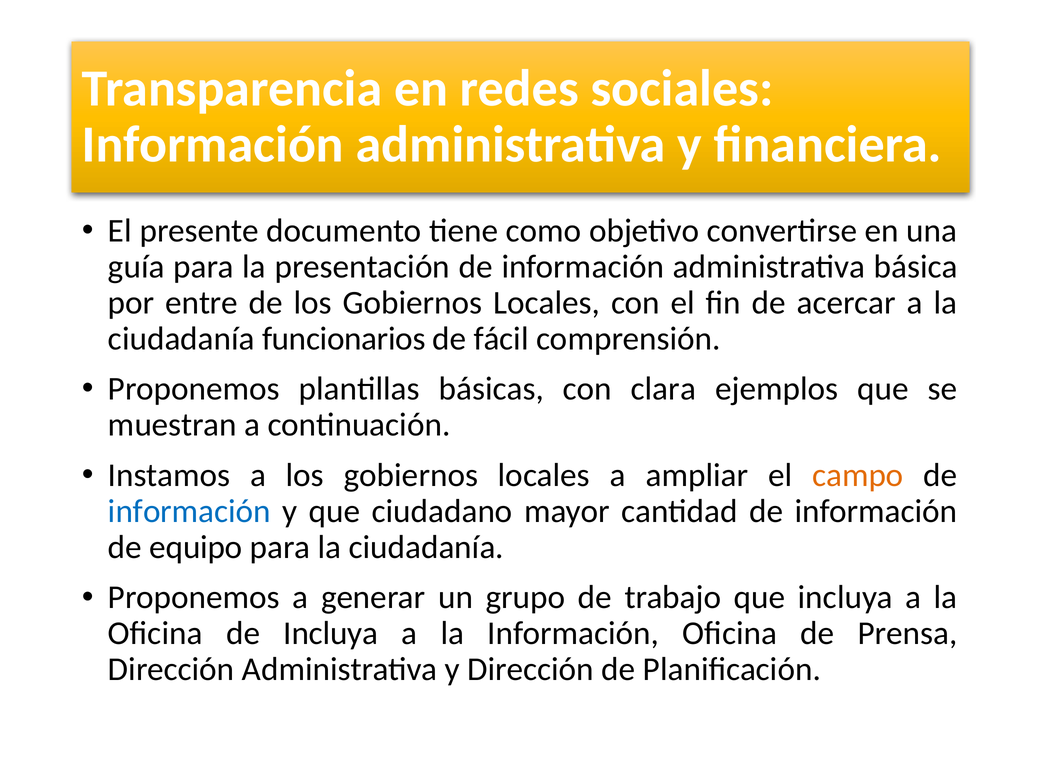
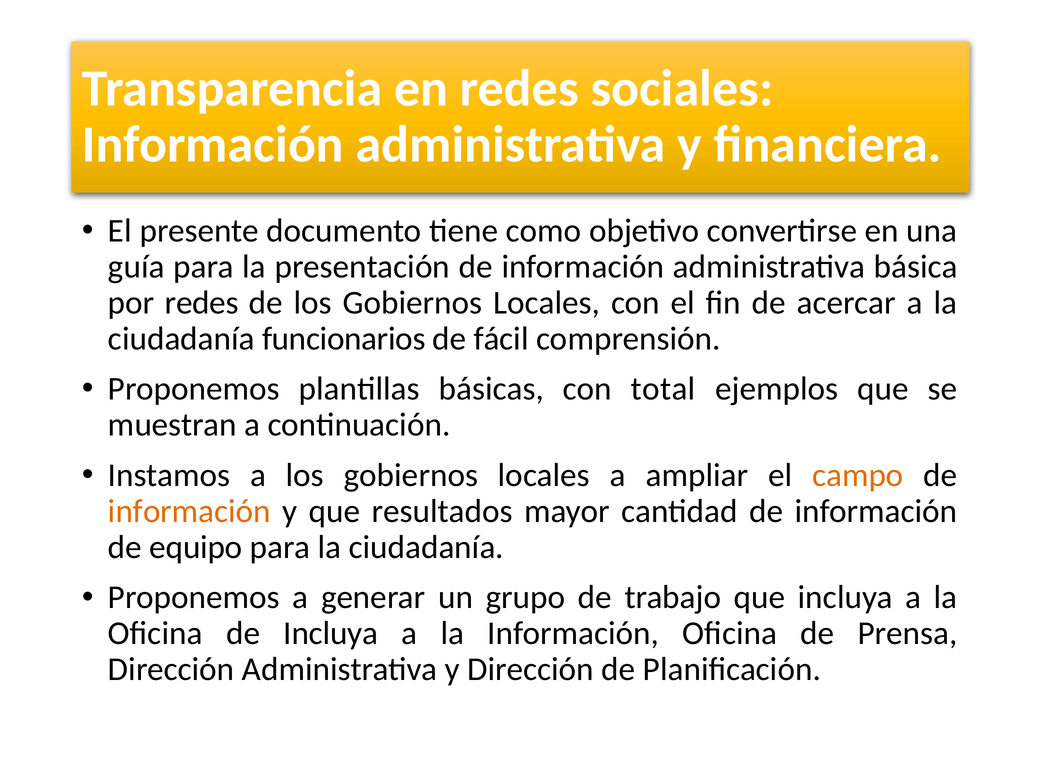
por entre: entre -> redes (202, 303)
clara: clara -> total (663, 389)
información colour: blue -> orange (189, 511)
ciudadano: ciudadano -> resultados (442, 511)
